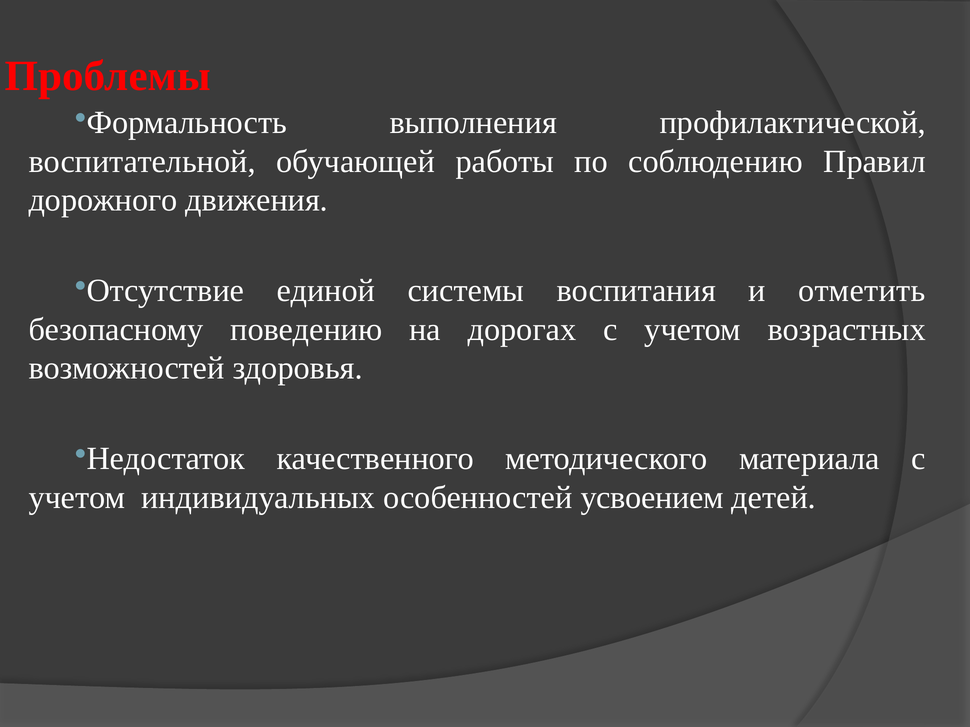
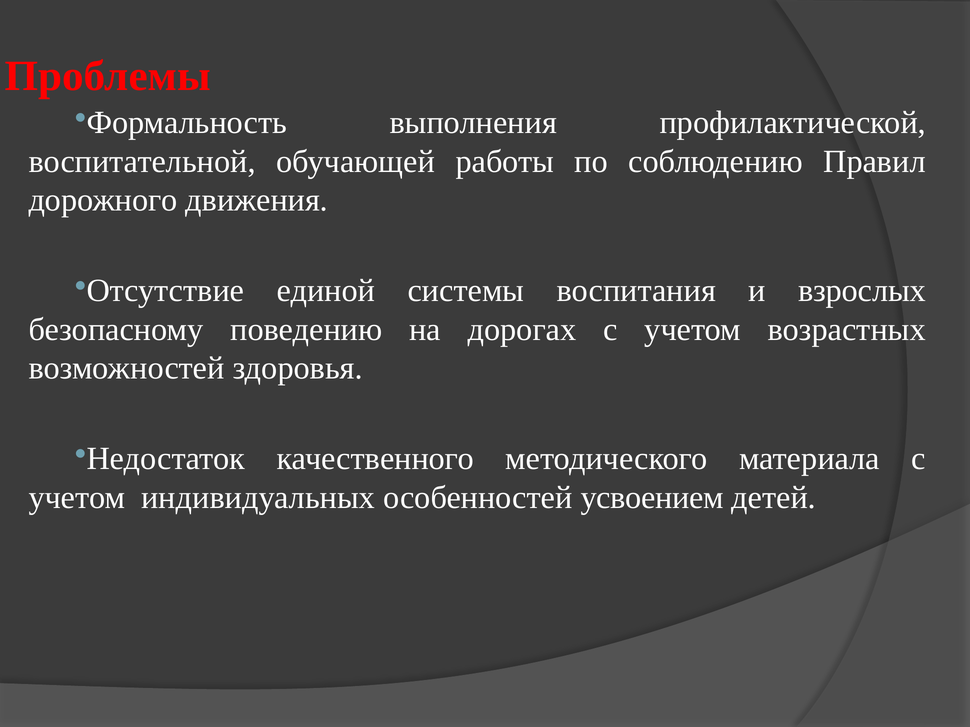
отметить: отметить -> взрослых (862, 291)
